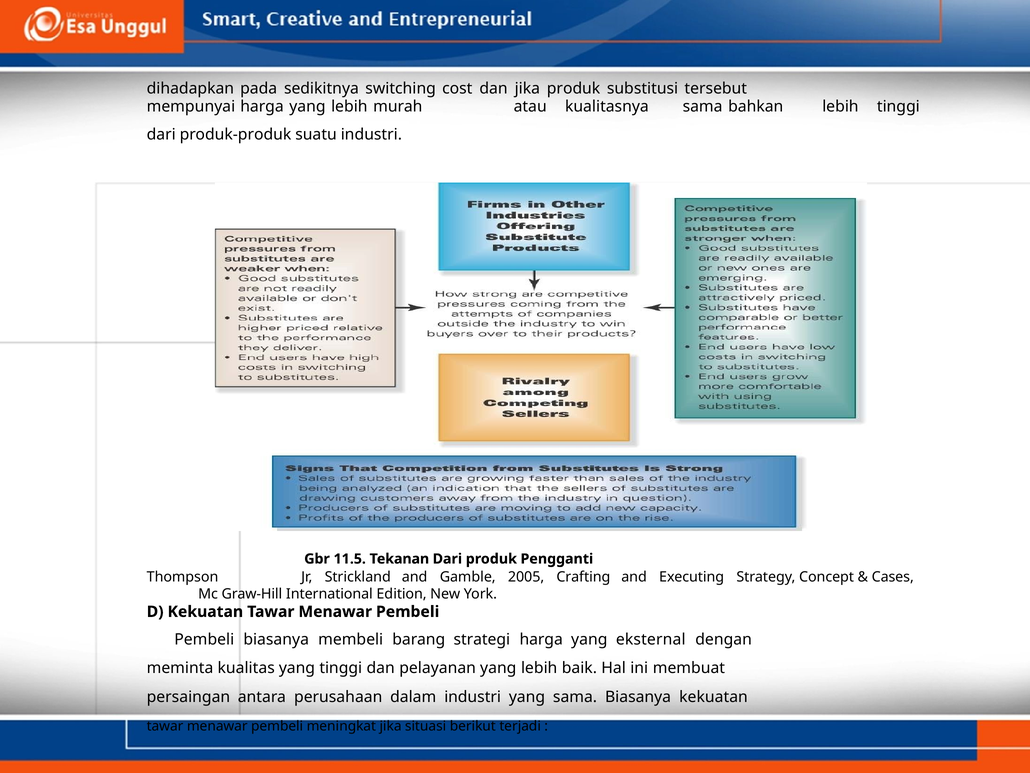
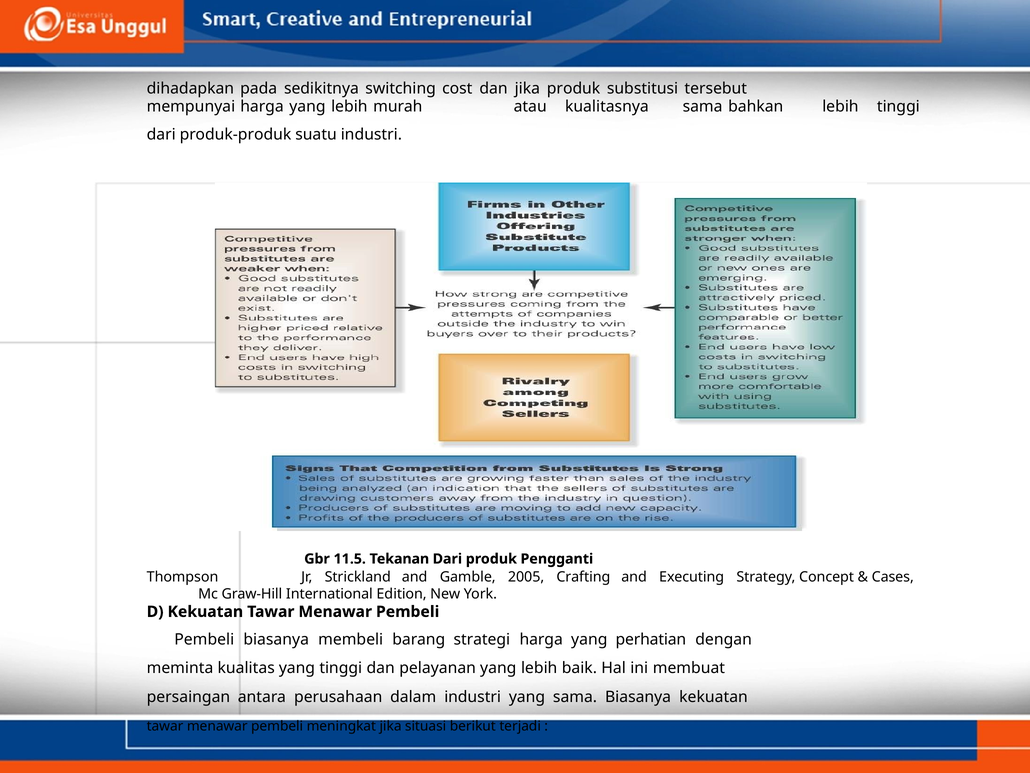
eksternal: eksternal -> perhatian (651, 639)
